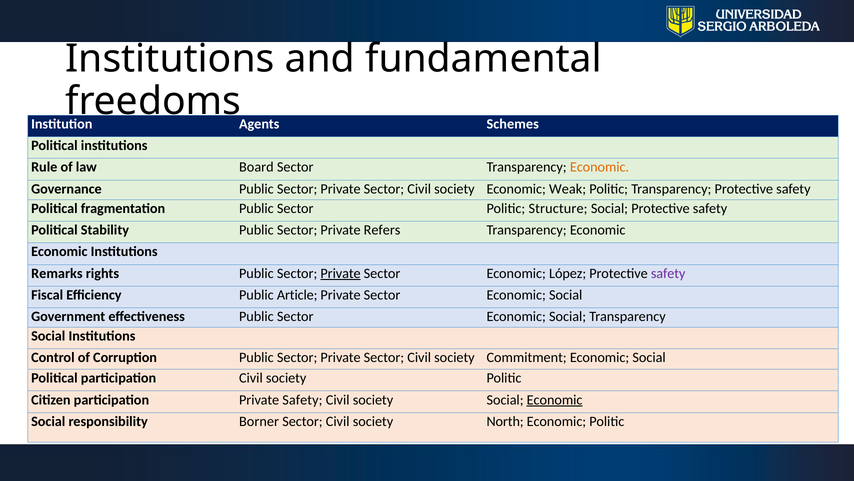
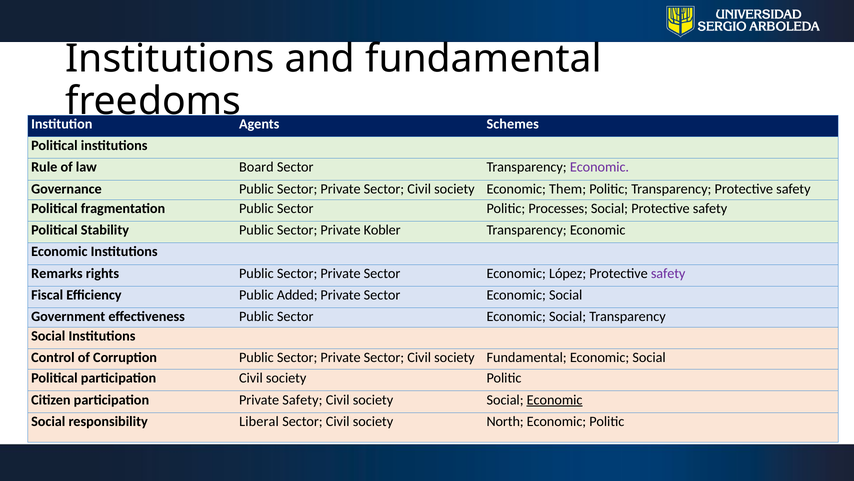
Economic colour: orange -> purple (599, 167)
Weak: Weak -> Them (568, 189)
Structure: Structure -> Processes (558, 208)
Refers: Refers -> Kobler (382, 230)
Private underline: present -> none (341, 273)
Article: Article -> Added (297, 295)
society Commitment: Commitment -> Fundamental (527, 357)
Borner: Borner -> Liberal (259, 421)
